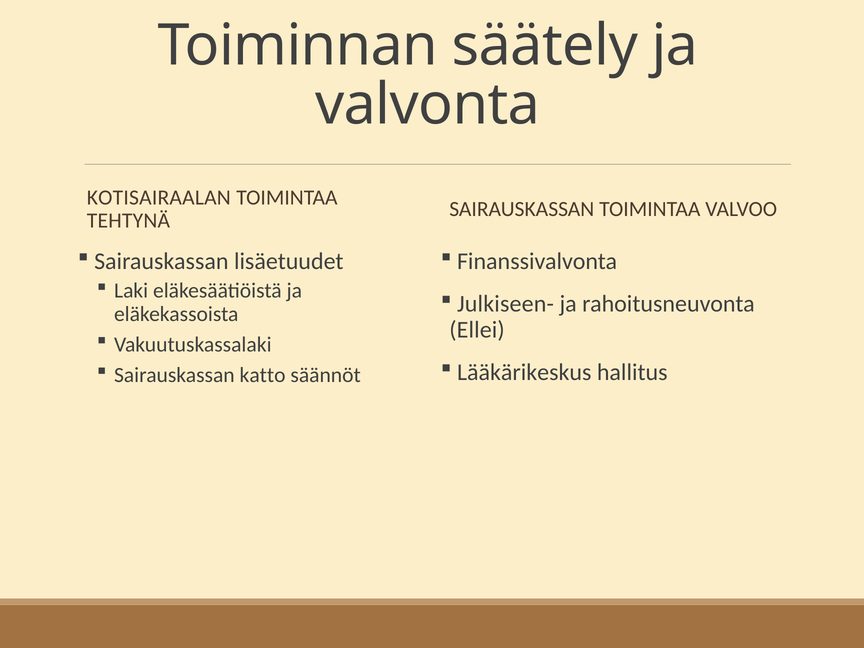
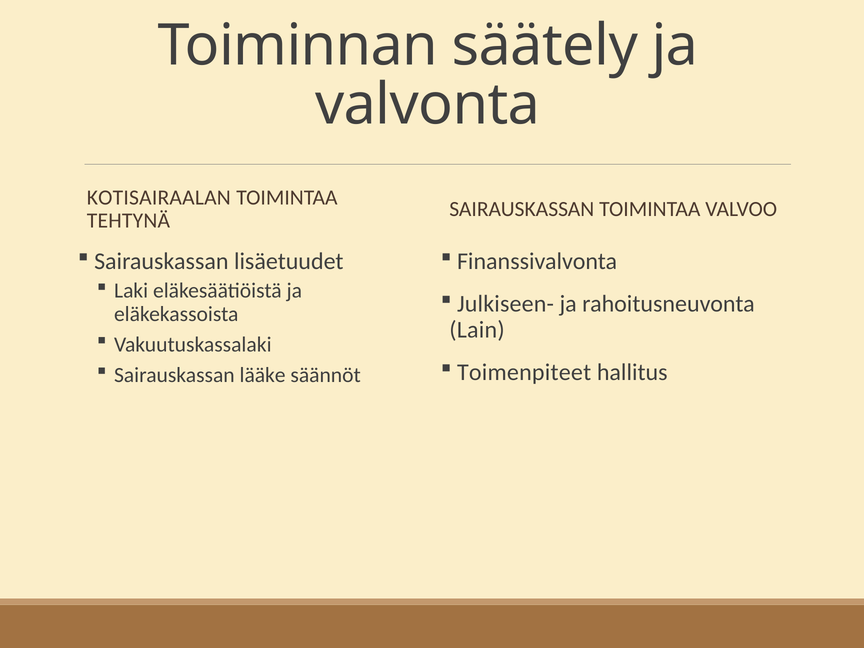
Ellei: Ellei -> Lain (477, 330)
Lääkärikeskus: Lääkärikeskus -> Toimenpiteet (524, 373)
katto: katto -> lääke (263, 375)
